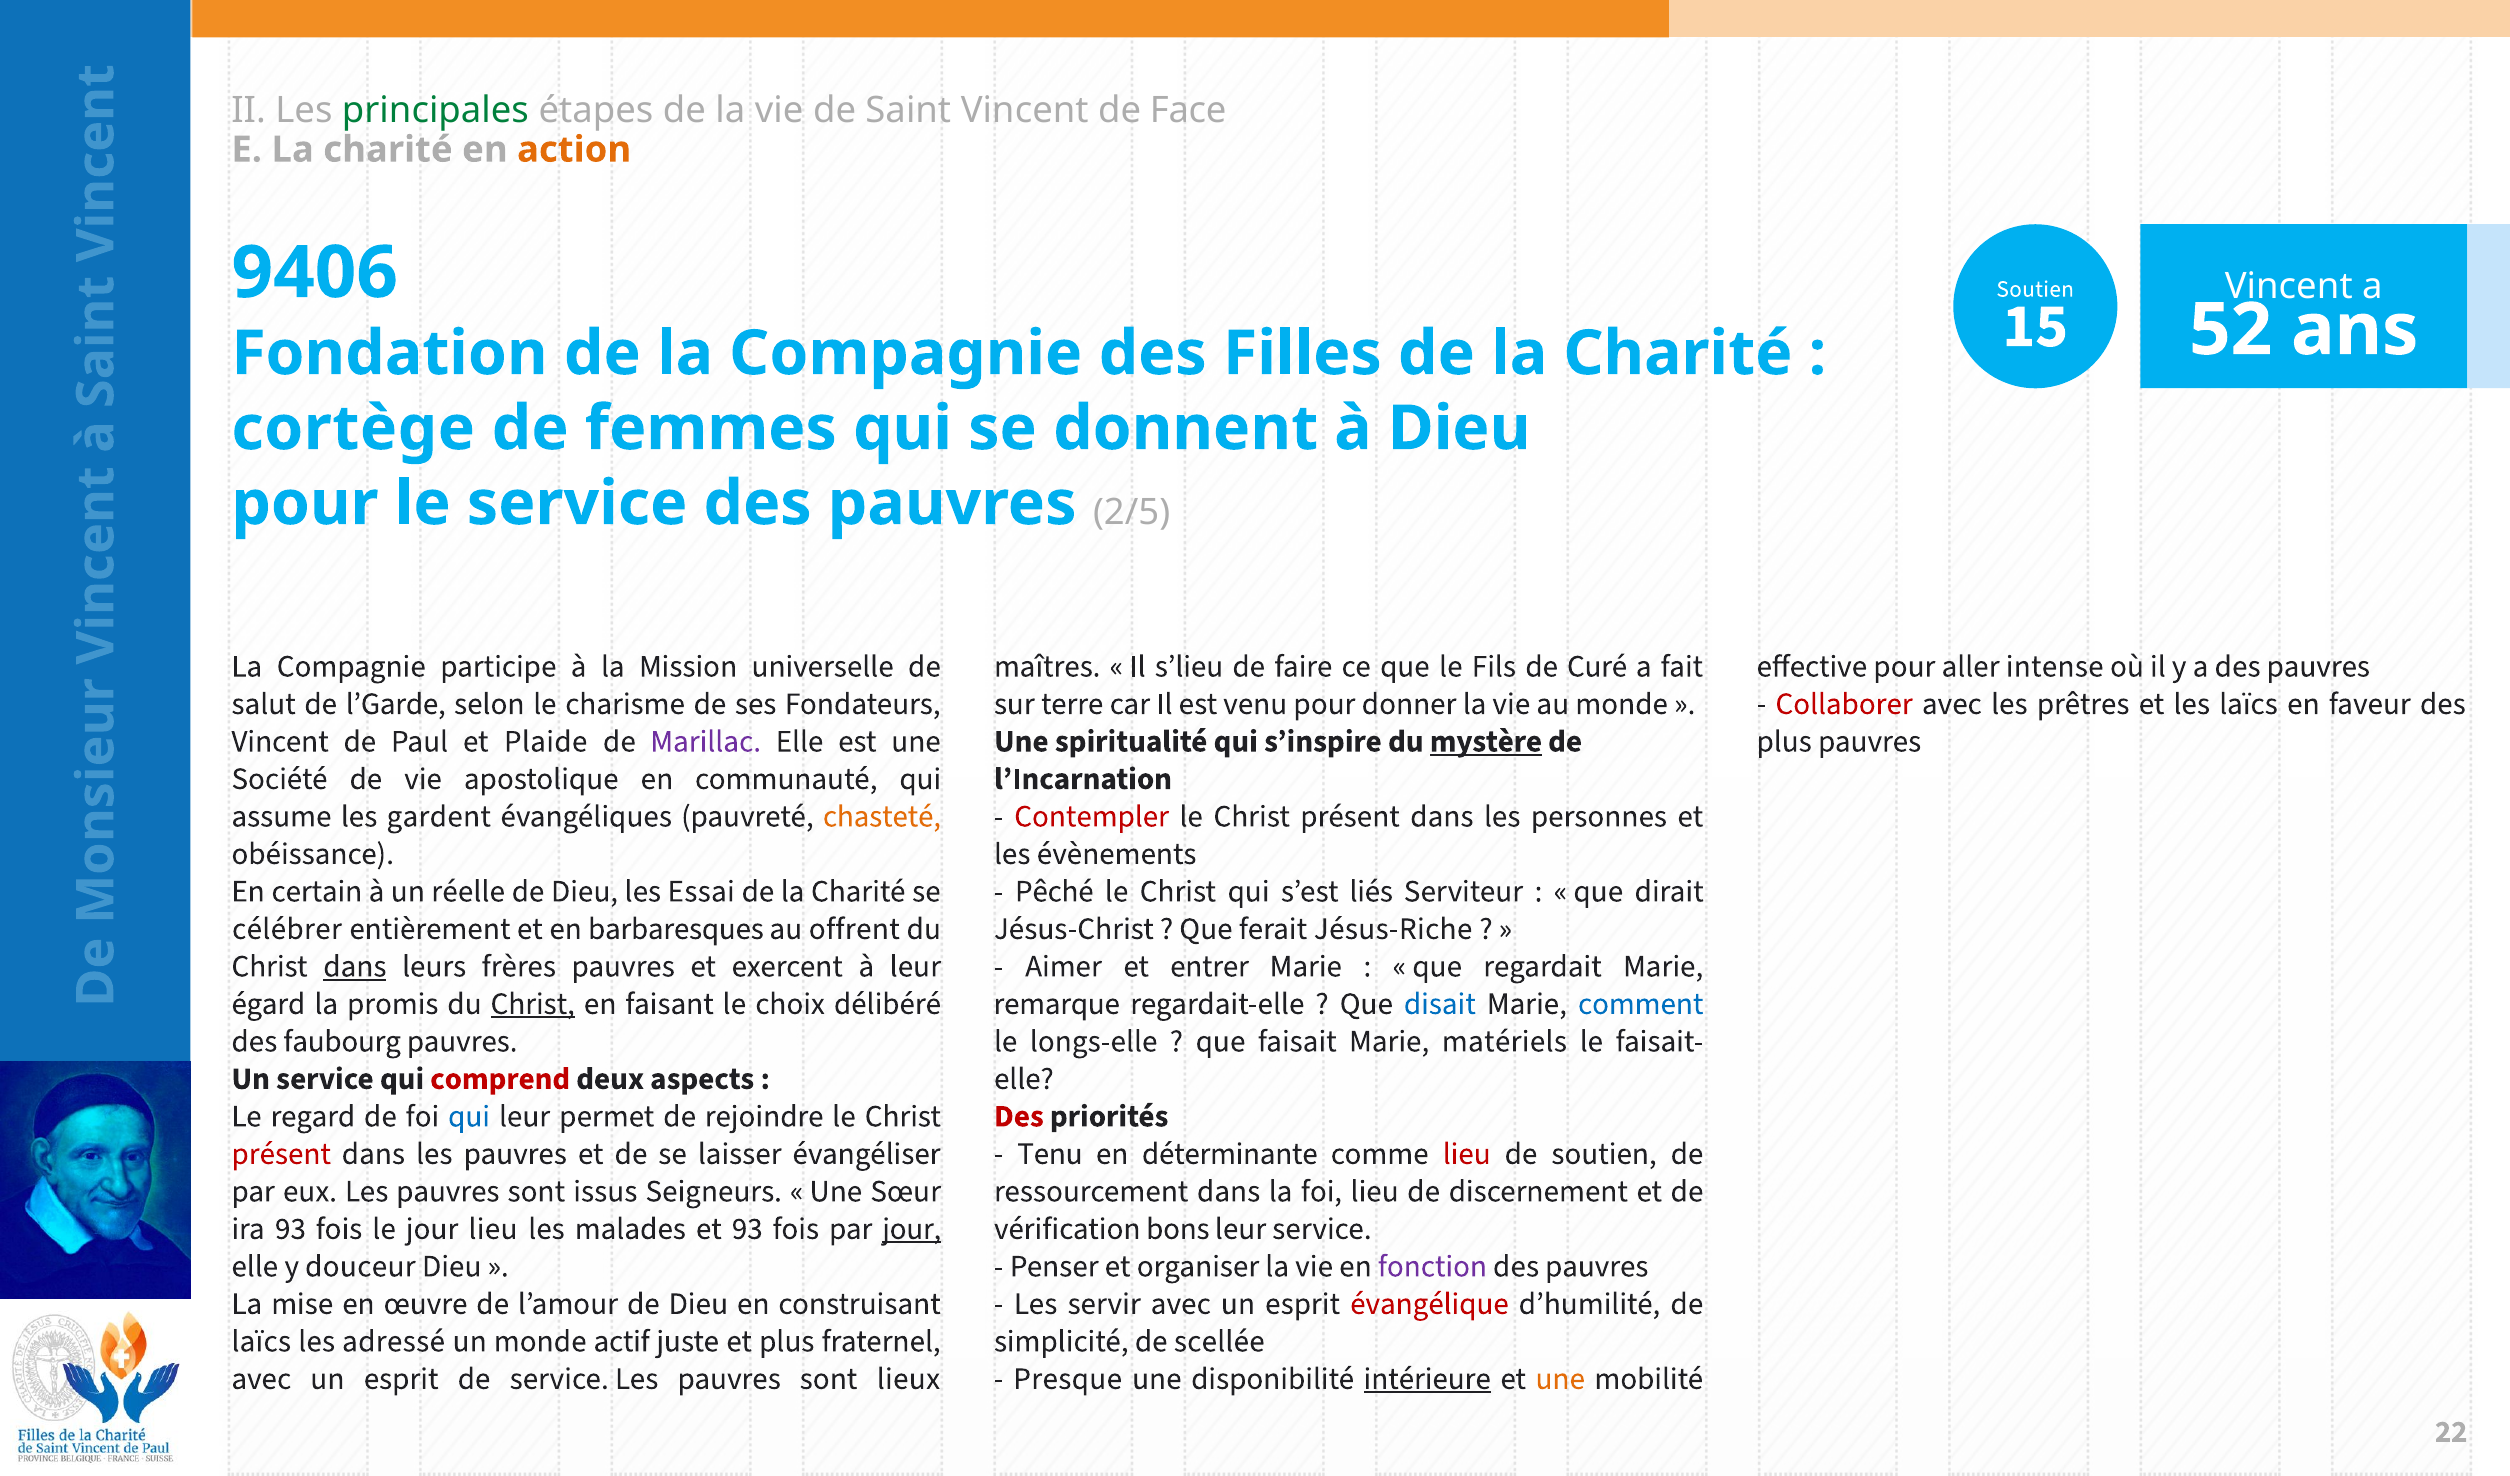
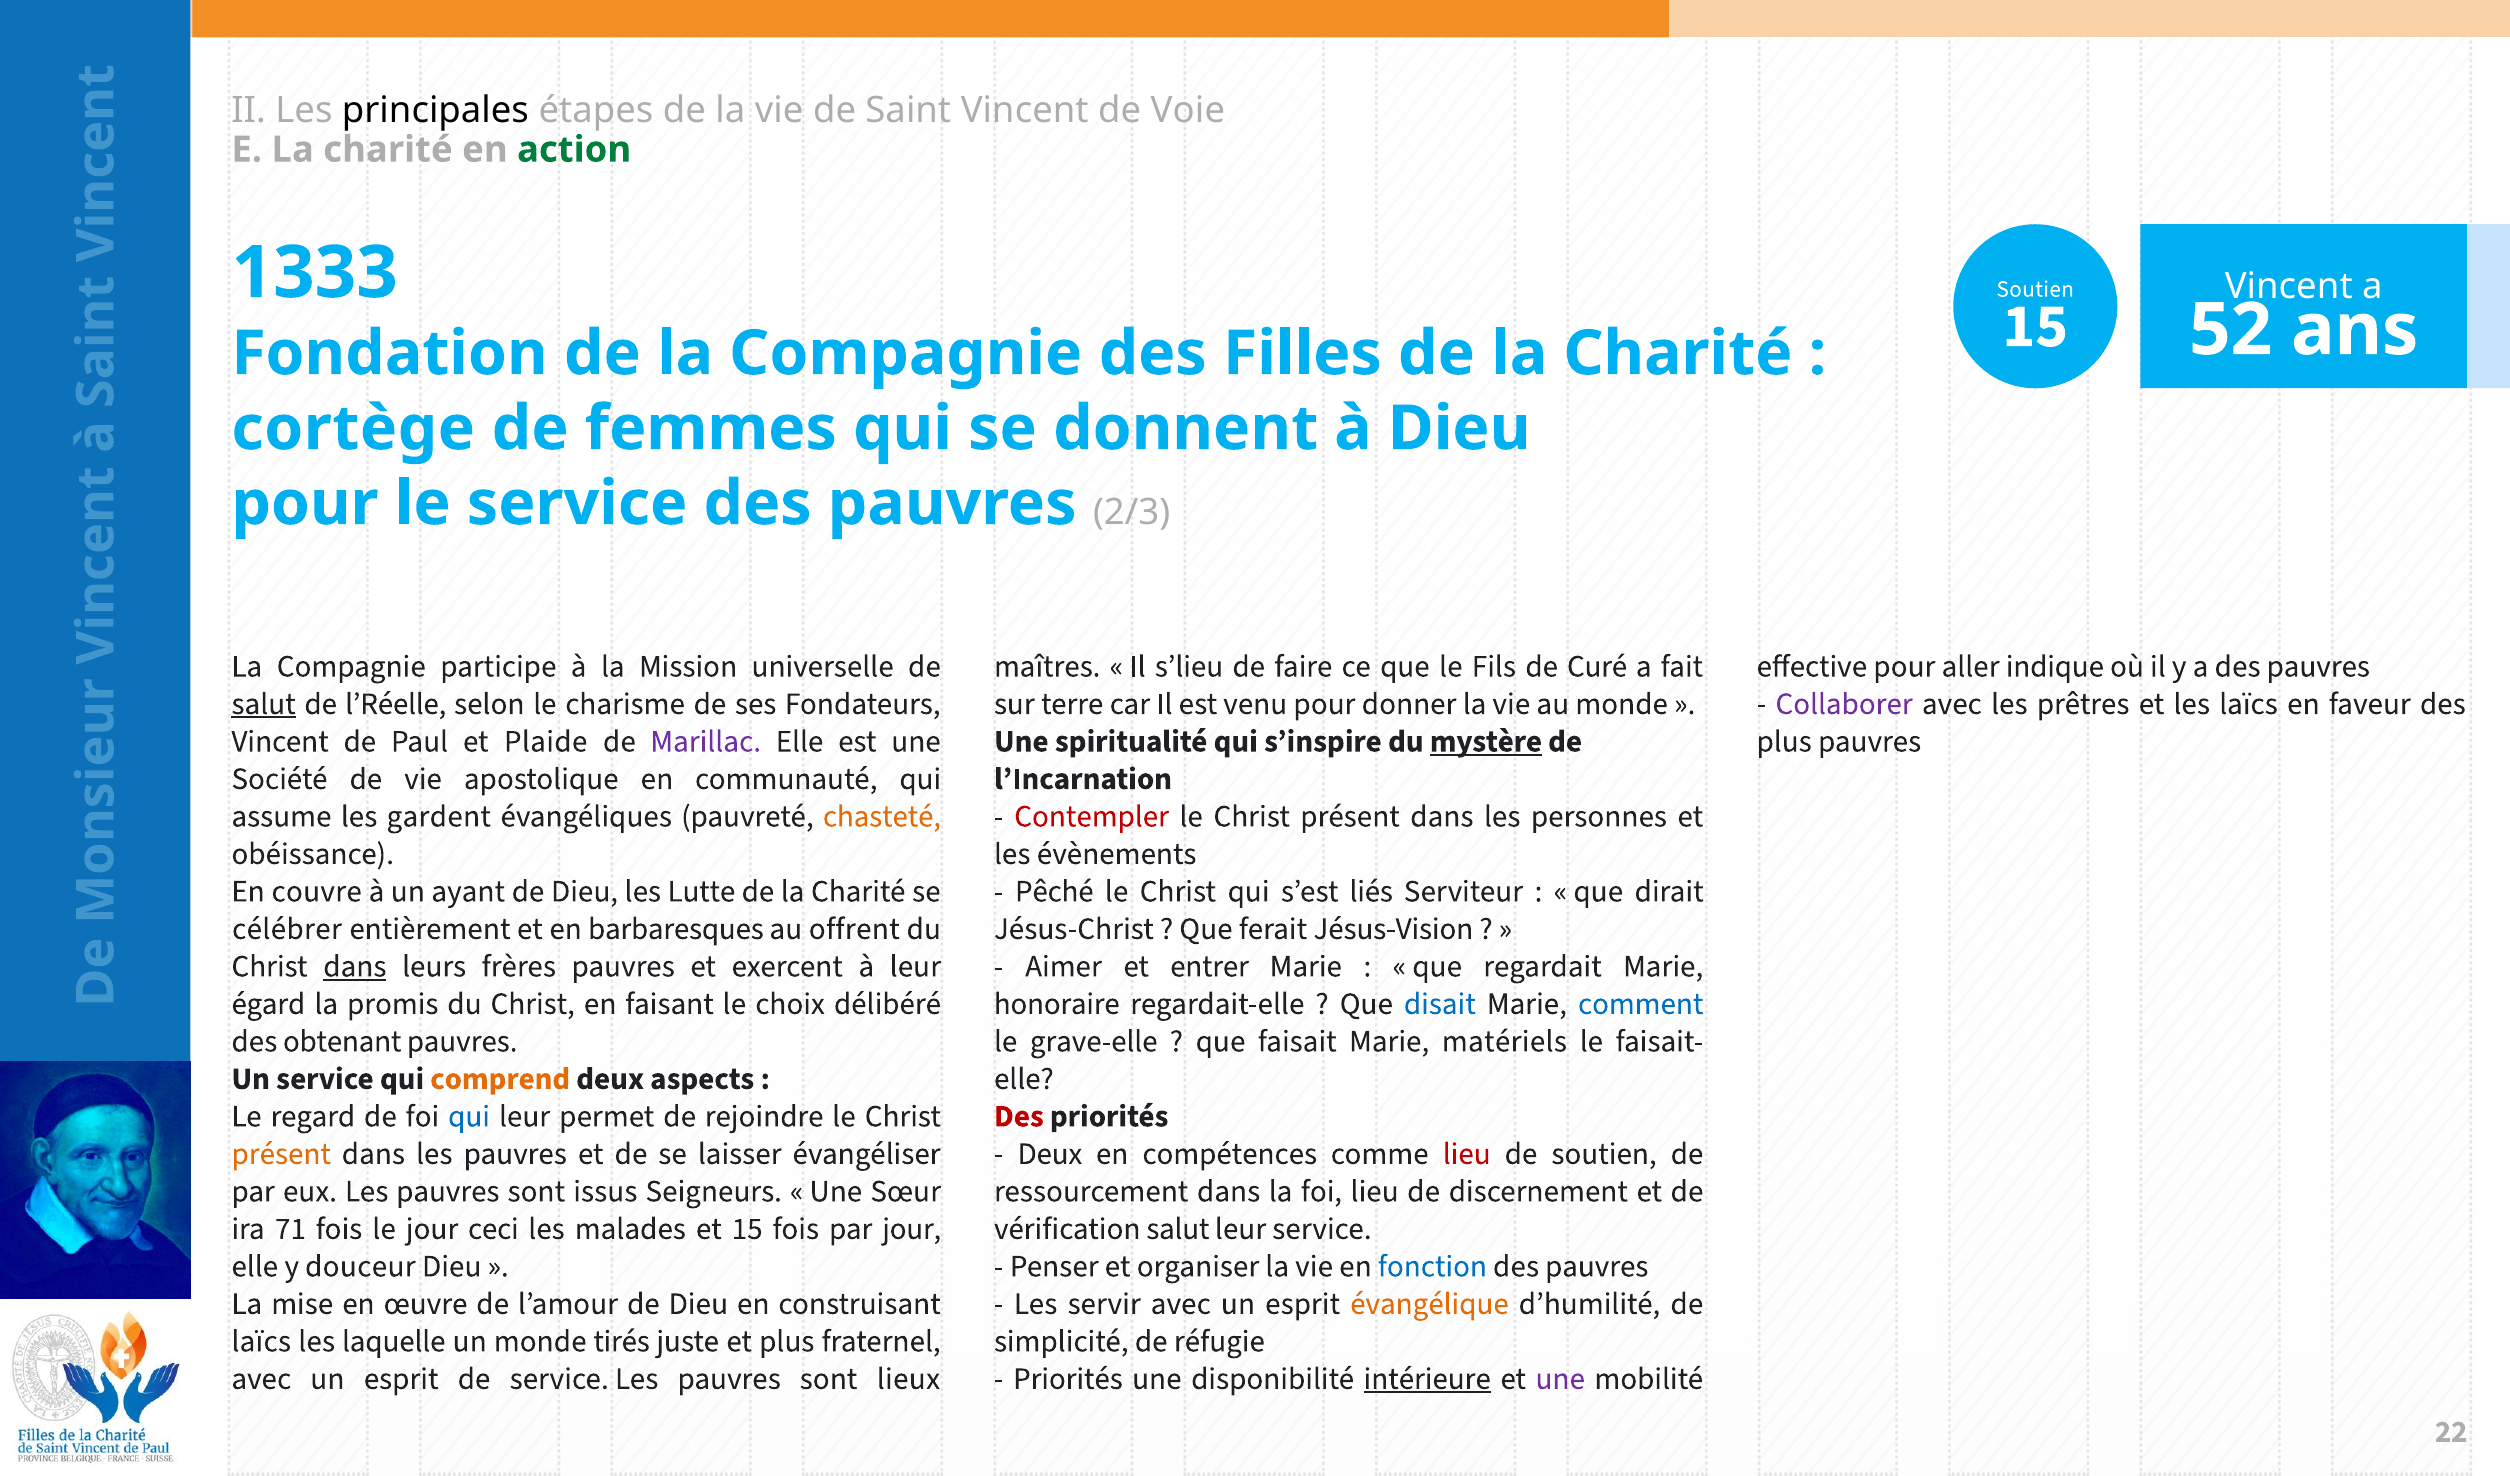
principales colour: green -> black (435, 110)
Face: Face -> Voie (1188, 110)
action colour: orange -> green (574, 150)
9406: 9406 -> 1333 (315, 273)
2/5: 2/5 -> 2/3 (1132, 512)
intense: intense -> indique (2055, 666)
salut underline: none -> present (264, 704)
l’Garde: l’Garde -> l’Réelle (396, 704)
Collaborer colour: red -> purple (1844, 704)
certain: certain -> couvre (317, 891)
réelle: réelle -> ayant (468, 891)
Essai: Essai -> Lutte (701, 891)
Jésus-Riche: Jésus-Riche -> Jésus-Vision (1393, 929)
Christ underline: present -> none (533, 1004)
remarque: remarque -> honoraire (1057, 1004)
faubourg: faubourg -> obtenant (342, 1041)
longs-elle: longs-elle -> grave-elle (1094, 1041)
comprend colour: red -> orange (500, 1079)
présent colour: red -> orange (281, 1154)
Tenu: Tenu -> Deux (1050, 1154)
déterminante: déterminante -> compétences (1230, 1154)
ira 93: 93 -> 71 (290, 1229)
jour lieu: lieu -> ceci (493, 1229)
et 93: 93 -> 15 (747, 1229)
jour underline: present -> none (912, 1229)
vérification bons: bons -> salut (1178, 1229)
fonction colour: purple -> blue (1432, 1266)
évangélique colour: red -> orange (1429, 1304)
adressé: adressé -> laquelle (394, 1341)
actif: actif -> tirés (622, 1341)
scellée: scellée -> réfugie (1219, 1341)
Presque: Presque -> Priorités (1068, 1379)
une colour: orange -> purple (1560, 1379)
